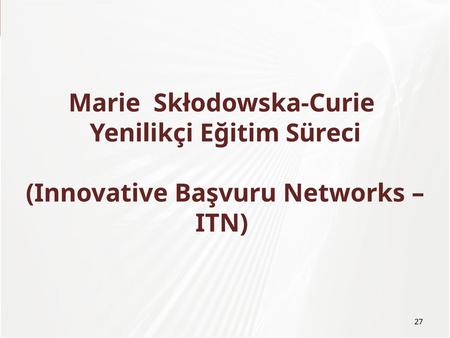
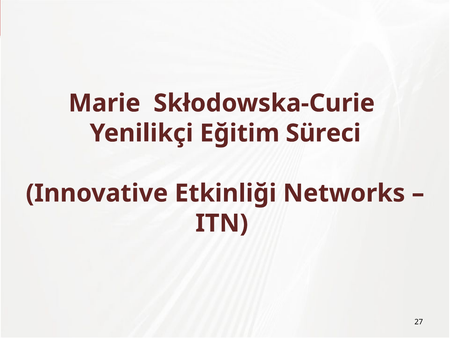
Başvuru: Başvuru -> Etkinliği (226, 193)
